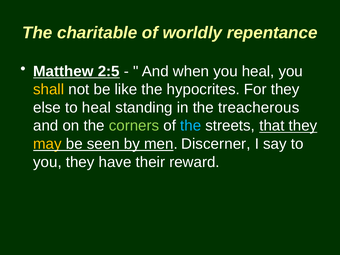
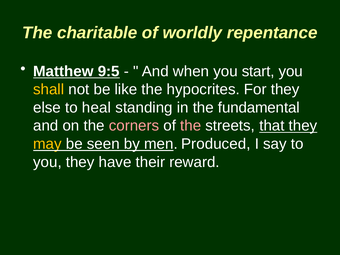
2:5: 2:5 -> 9:5 (109, 71)
you heal: heal -> start (258, 71)
treacherous: treacherous -> fundamental (259, 108)
corners colour: light green -> pink (134, 126)
the colour: light blue -> pink (191, 126)
Discerner: Discerner -> Produced (216, 144)
